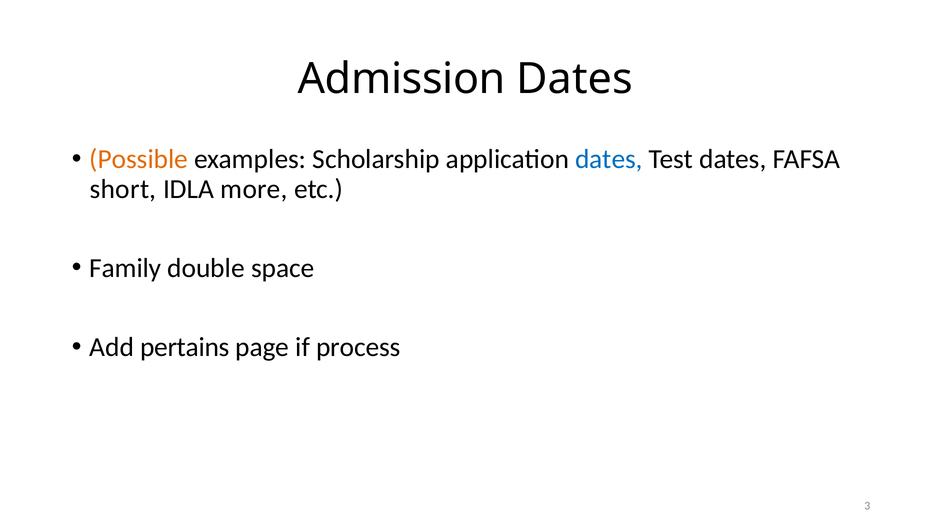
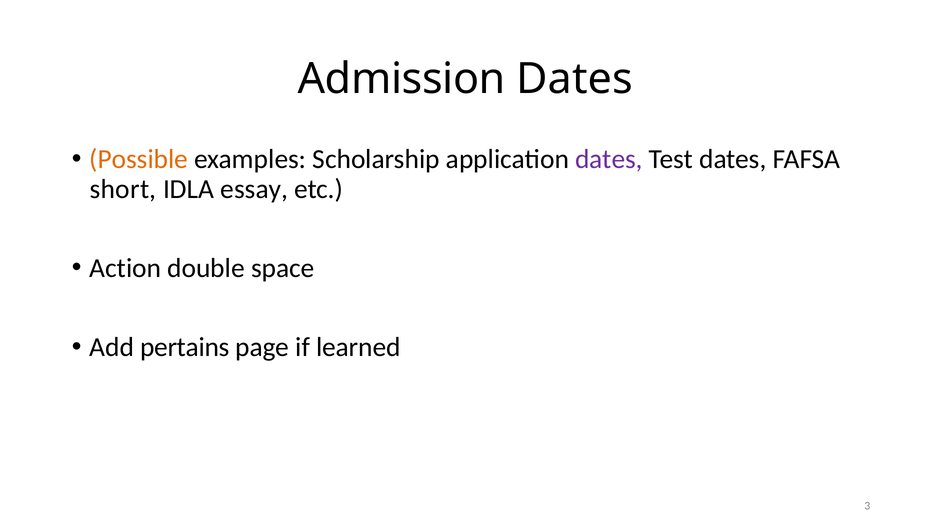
dates colour: blue -> purple (609, 159)
more: more -> essay (254, 189)
Family: Family -> Action (125, 268)
process: process -> learned (358, 347)
